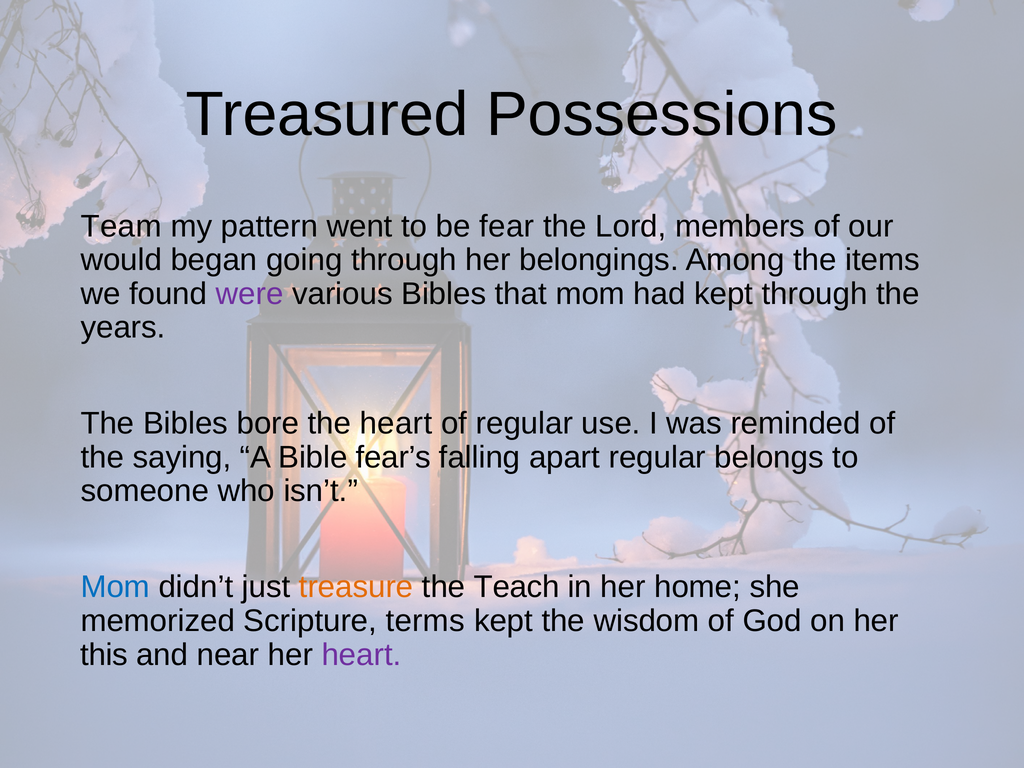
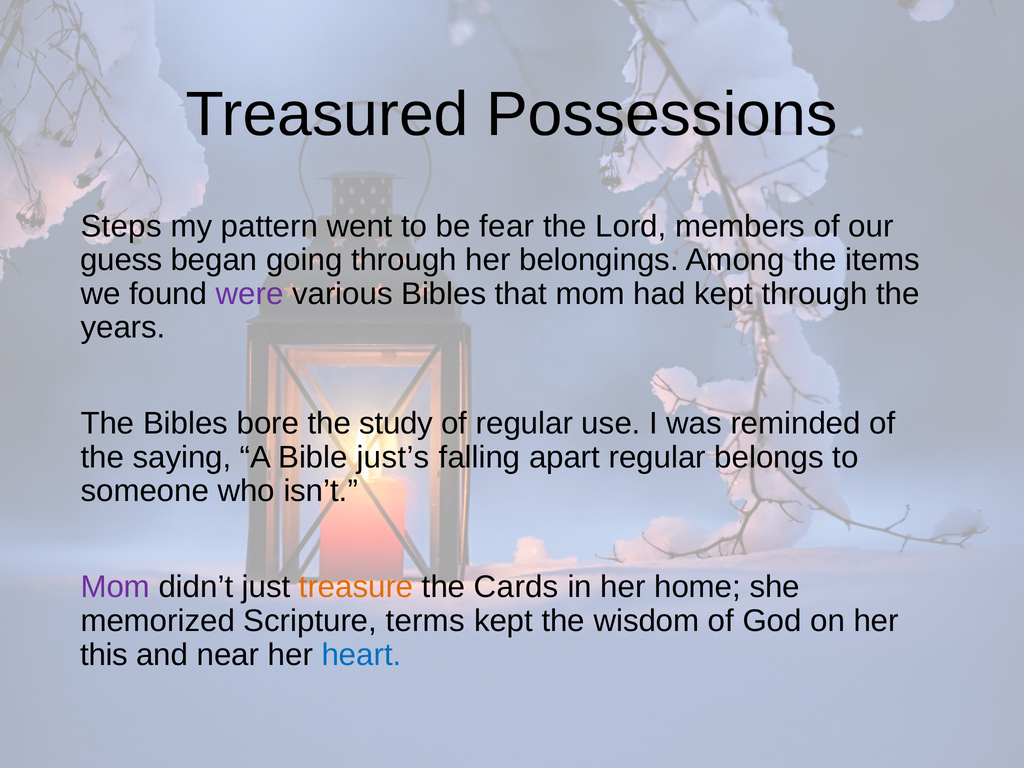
Team: Team -> Steps (121, 226)
would: would -> guess (122, 260)
the heart: heart -> study (396, 424)
fear’s: fear’s -> just’s (393, 457)
Mom colour: blue -> purple (115, 587)
Teach: Teach -> Cards (516, 587)
heart colour: purple -> blue (361, 655)
